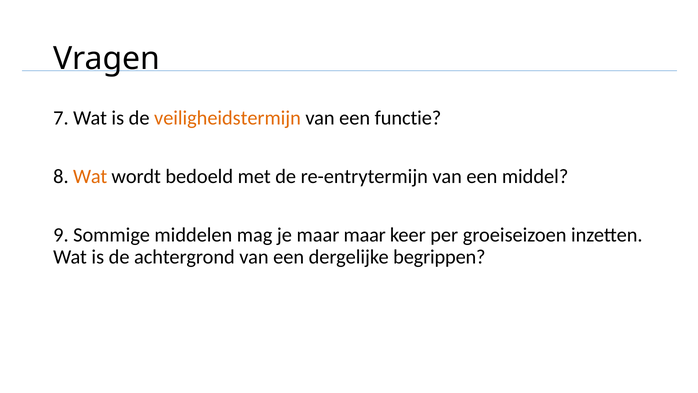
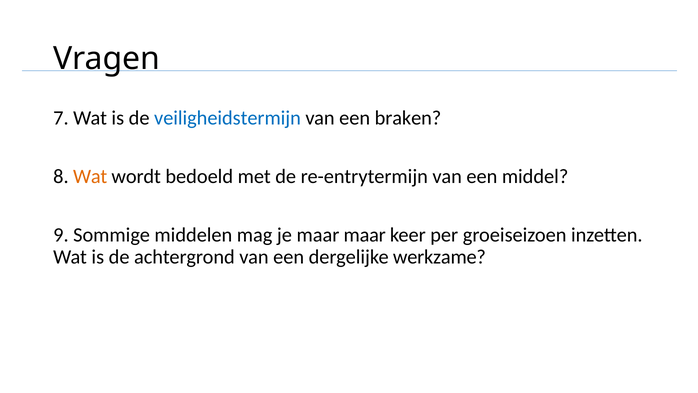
veiligheidstermijn colour: orange -> blue (227, 118)
functie: functie -> braken (408, 118)
begrippen: begrippen -> werkzame (439, 257)
